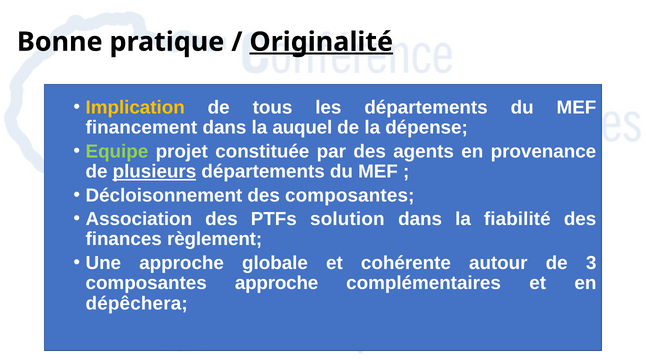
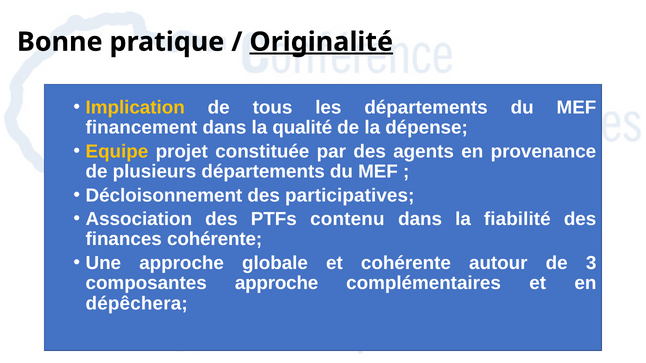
auquel: auquel -> qualité (302, 128)
Equipe colour: light green -> yellow (117, 152)
plusieurs underline: present -> none (154, 172)
des composantes: composantes -> participatives (350, 195)
solution: solution -> contenu (347, 219)
finances règlement: règlement -> cohérente (215, 239)
